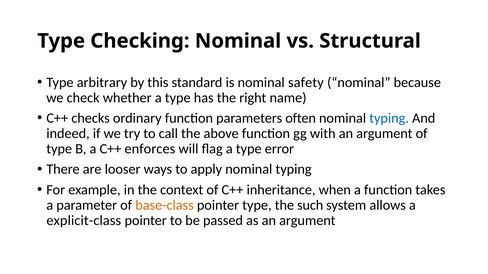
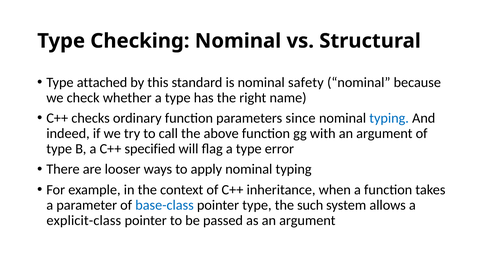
arbitrary: arbitrary -> attached (102, 83)
often: often -> since (301, 118)
enforces: enforces -> specified (150, 149)
base-class colour: orange -> blue (165, 205)
